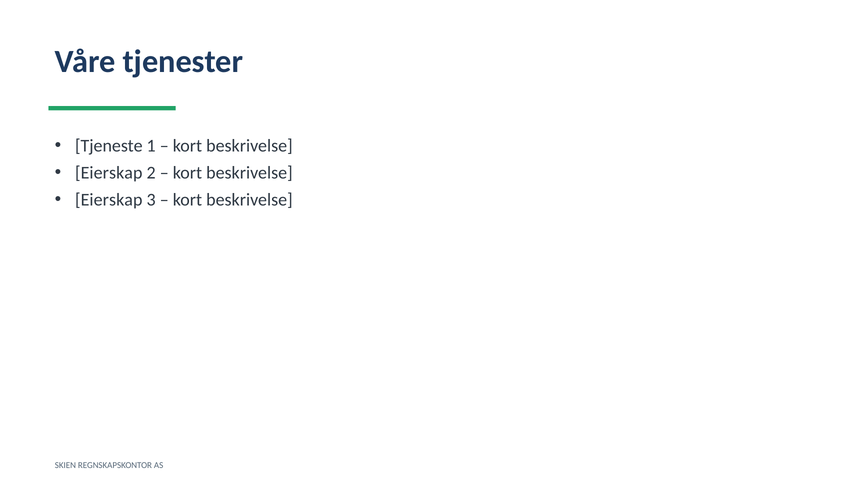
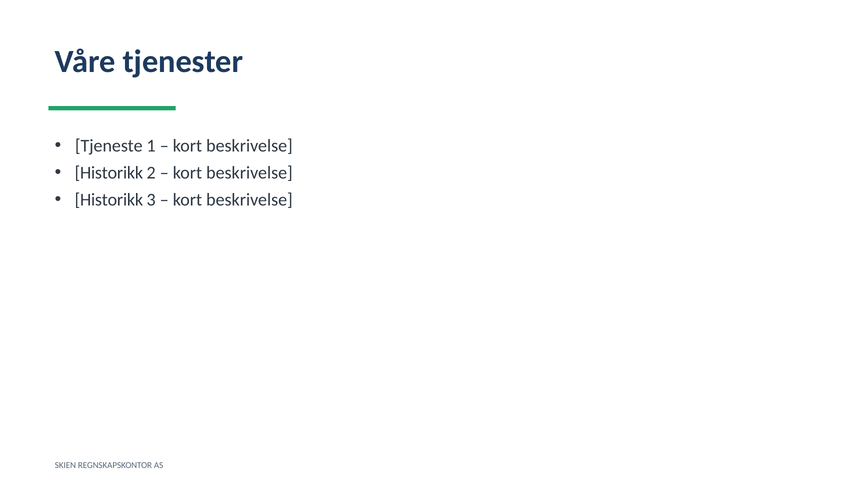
Eierskap: Eierskap -> Historikk (109, 173)
Eierskap: Eierskap -> Historikk (109, 200)
